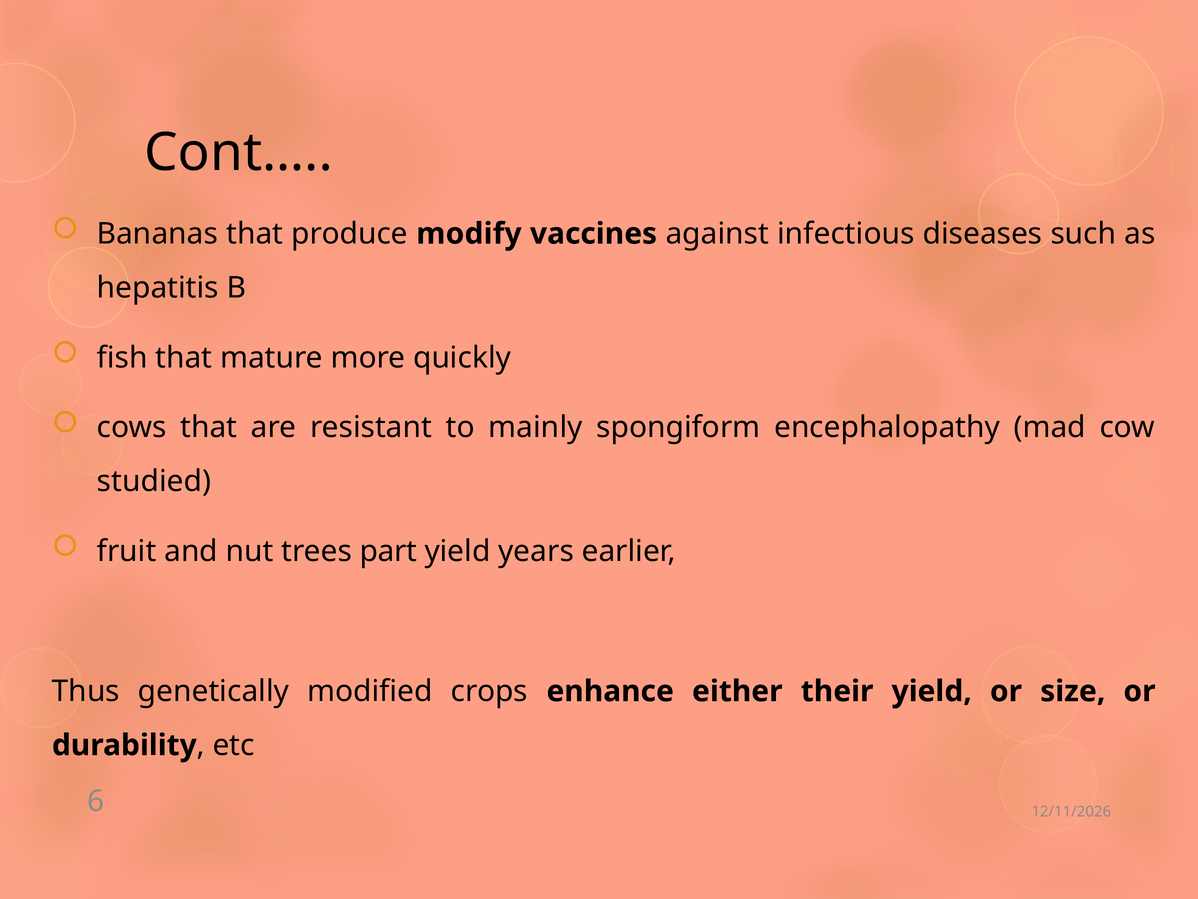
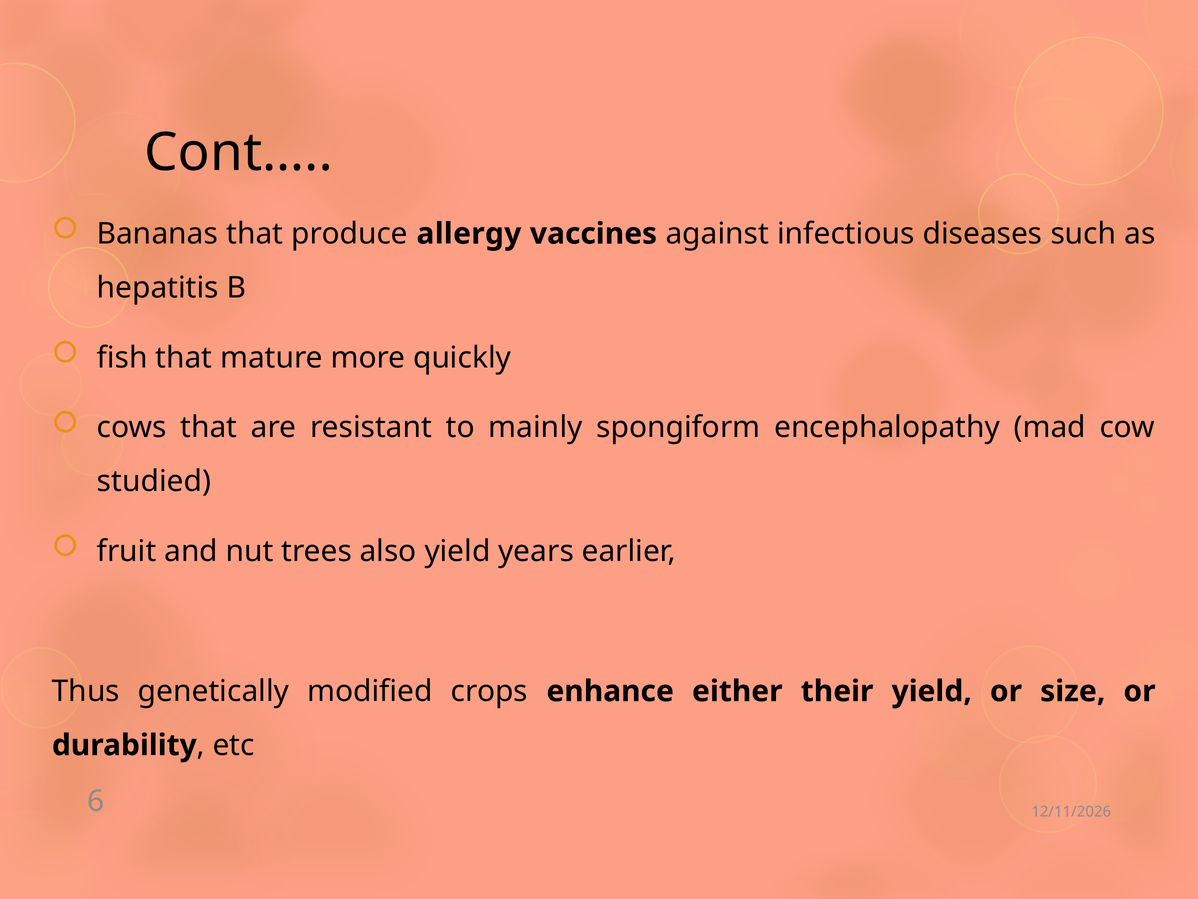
modify: modify -> allergy (469, 234)
part: part -> also (388, 551)
